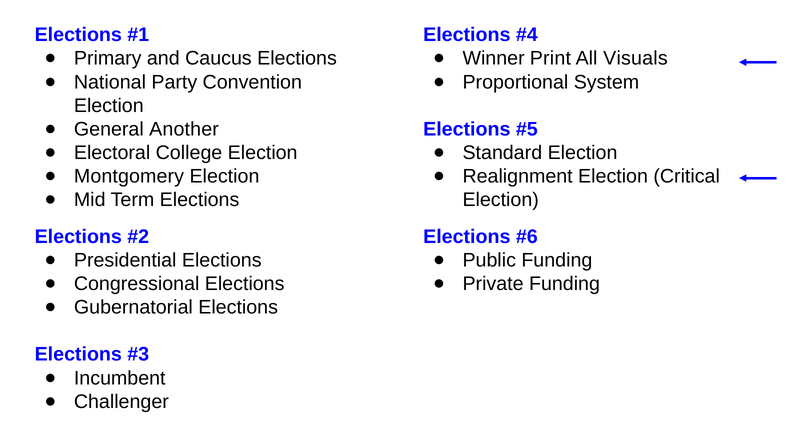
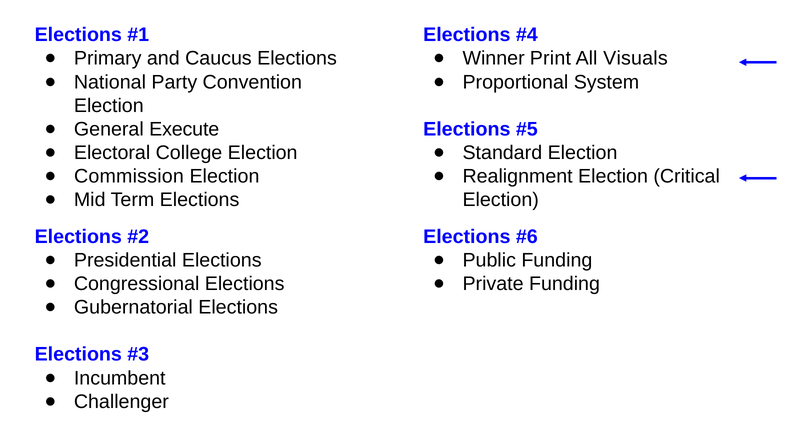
Another: Another -> Execute (184, 129)
Montgomery: Montgomery -> Commission (129, 176)
